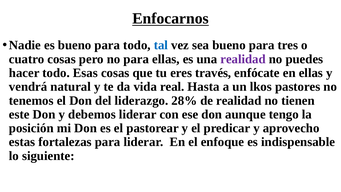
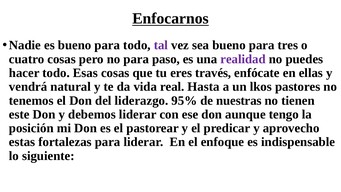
tal colour: blue -> purple (161, 45)
para ellas: ellas -> paso (166, 59)
28%: 28% -> 95% (184, 100)
de realidad: realidad -> nuestras (239, 100)
